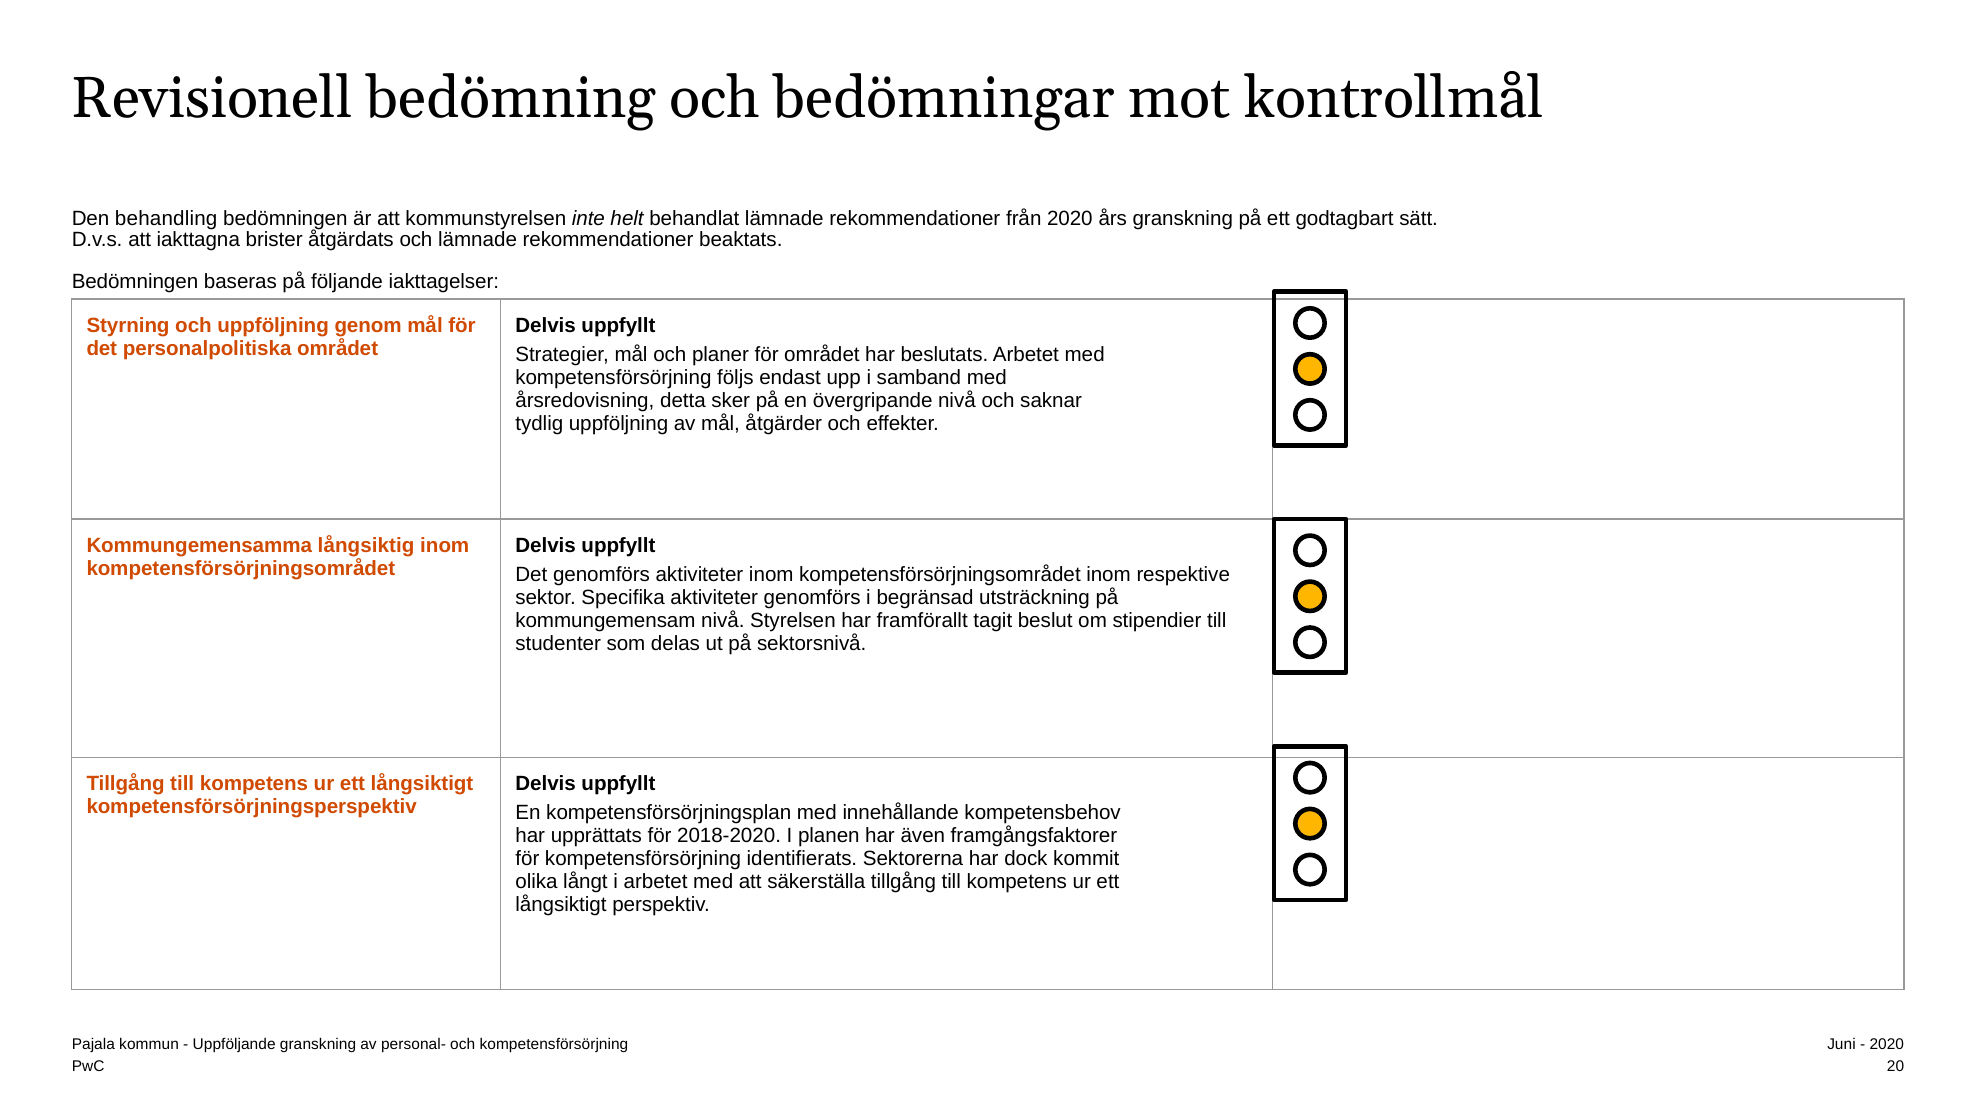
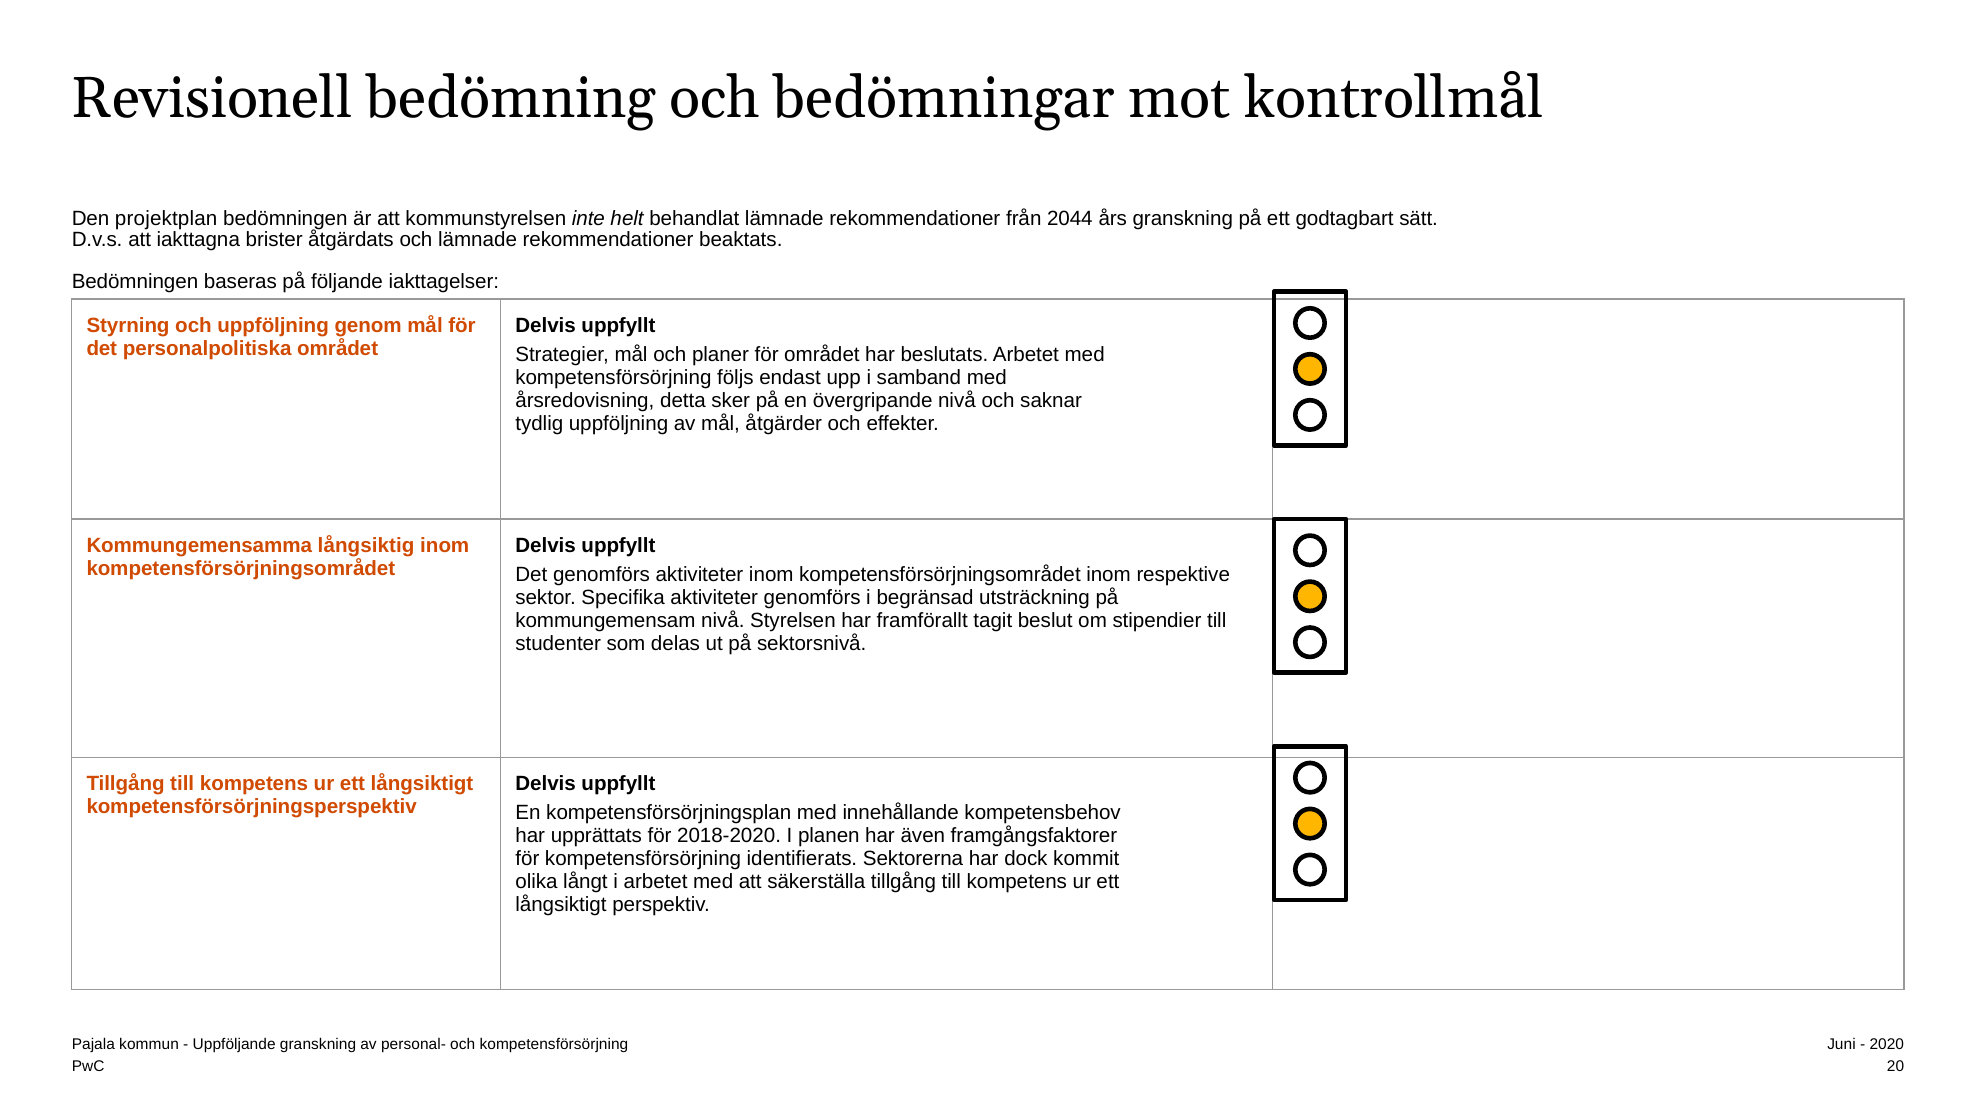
behandling: behandling -> projektplan (166, 219)
från 2020: 2020 -> 2044 (1070, 219)
